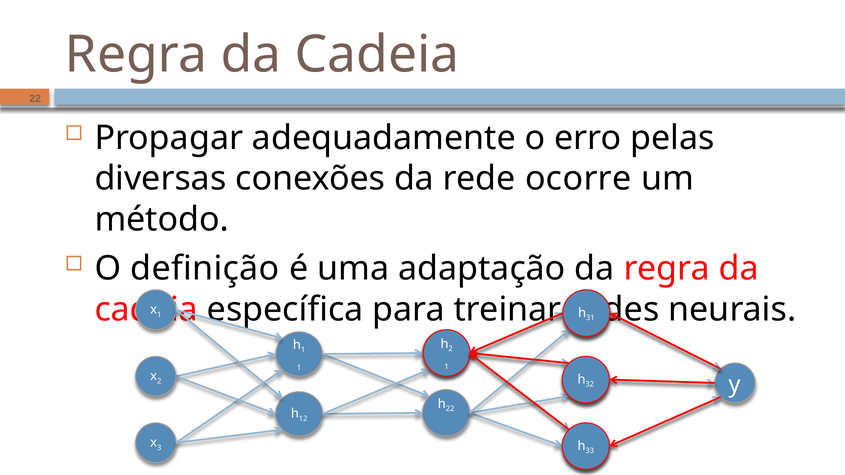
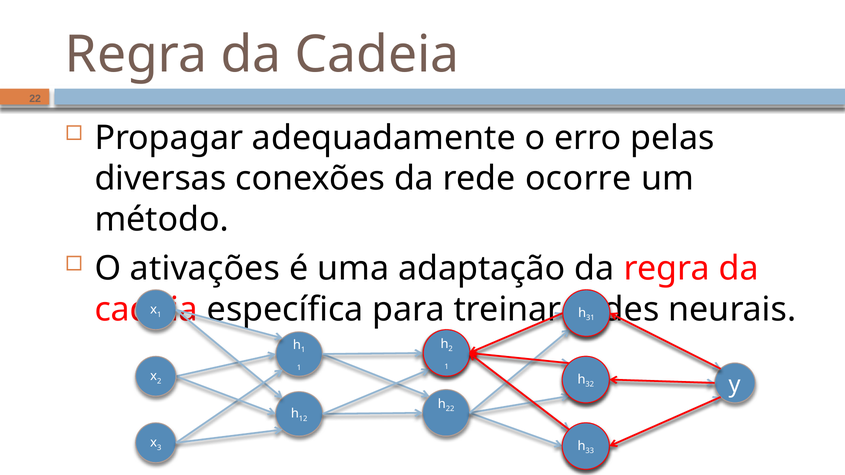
definição: definição -> ativações (205, 269)
